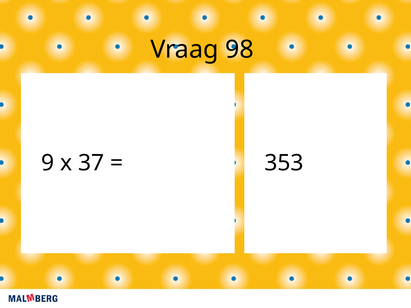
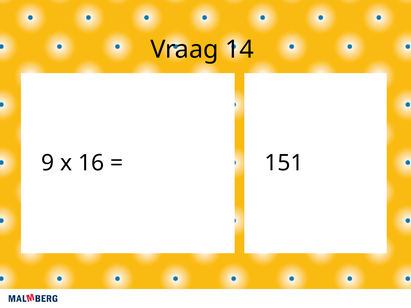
98: 98 -> 14 (240, 50)
37: 37 -> 16 (91, 163)
353: 353 -> 151 (284, 163)
